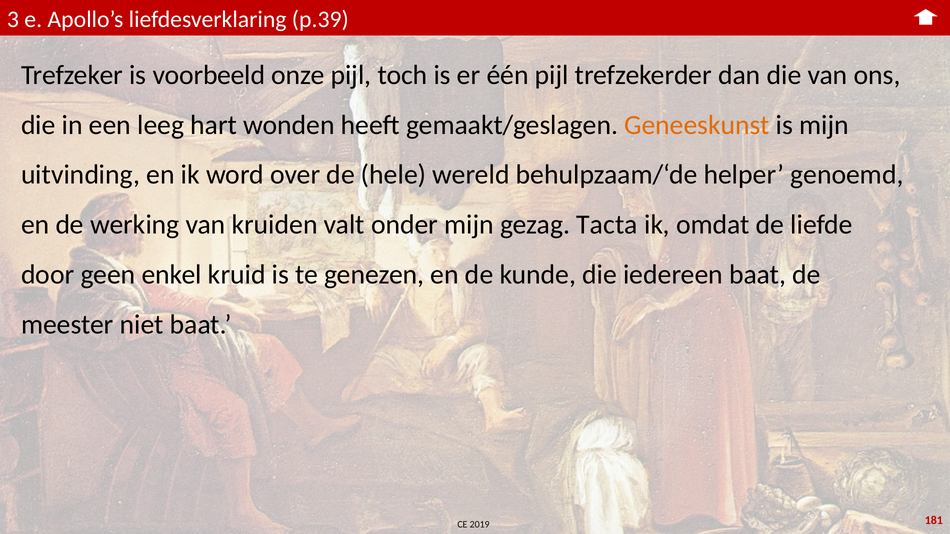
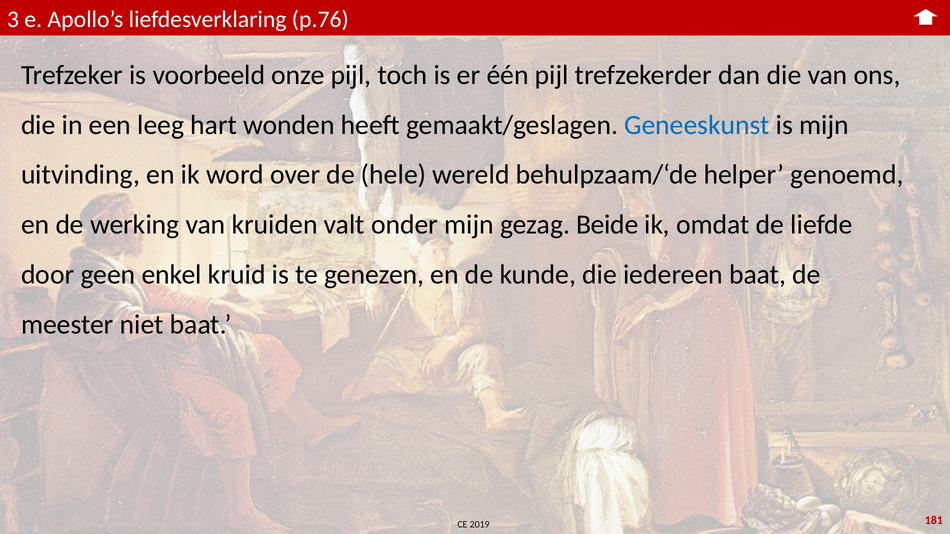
p.39: p.39 -> p.76 (320, 19)
Geneeskunst colour: orange -> blue (697, 125)
Tacta: Tacta -> Beide (607, 225)
